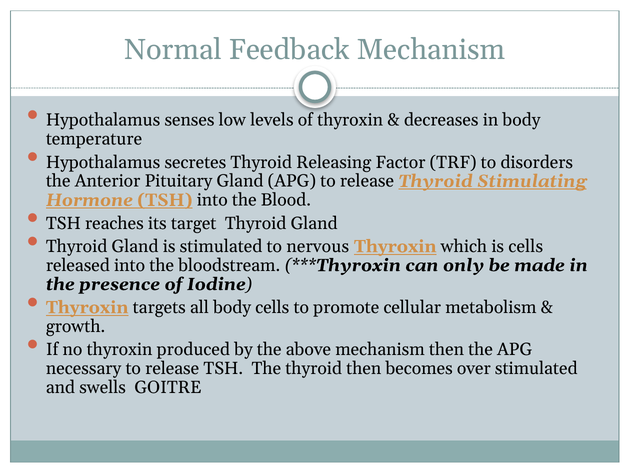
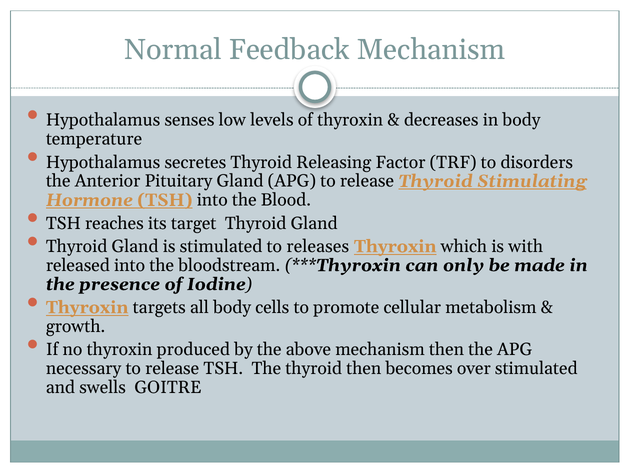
nervous: nervous -> releases (318, 246)
is cells: cells -> with (526, 246)
